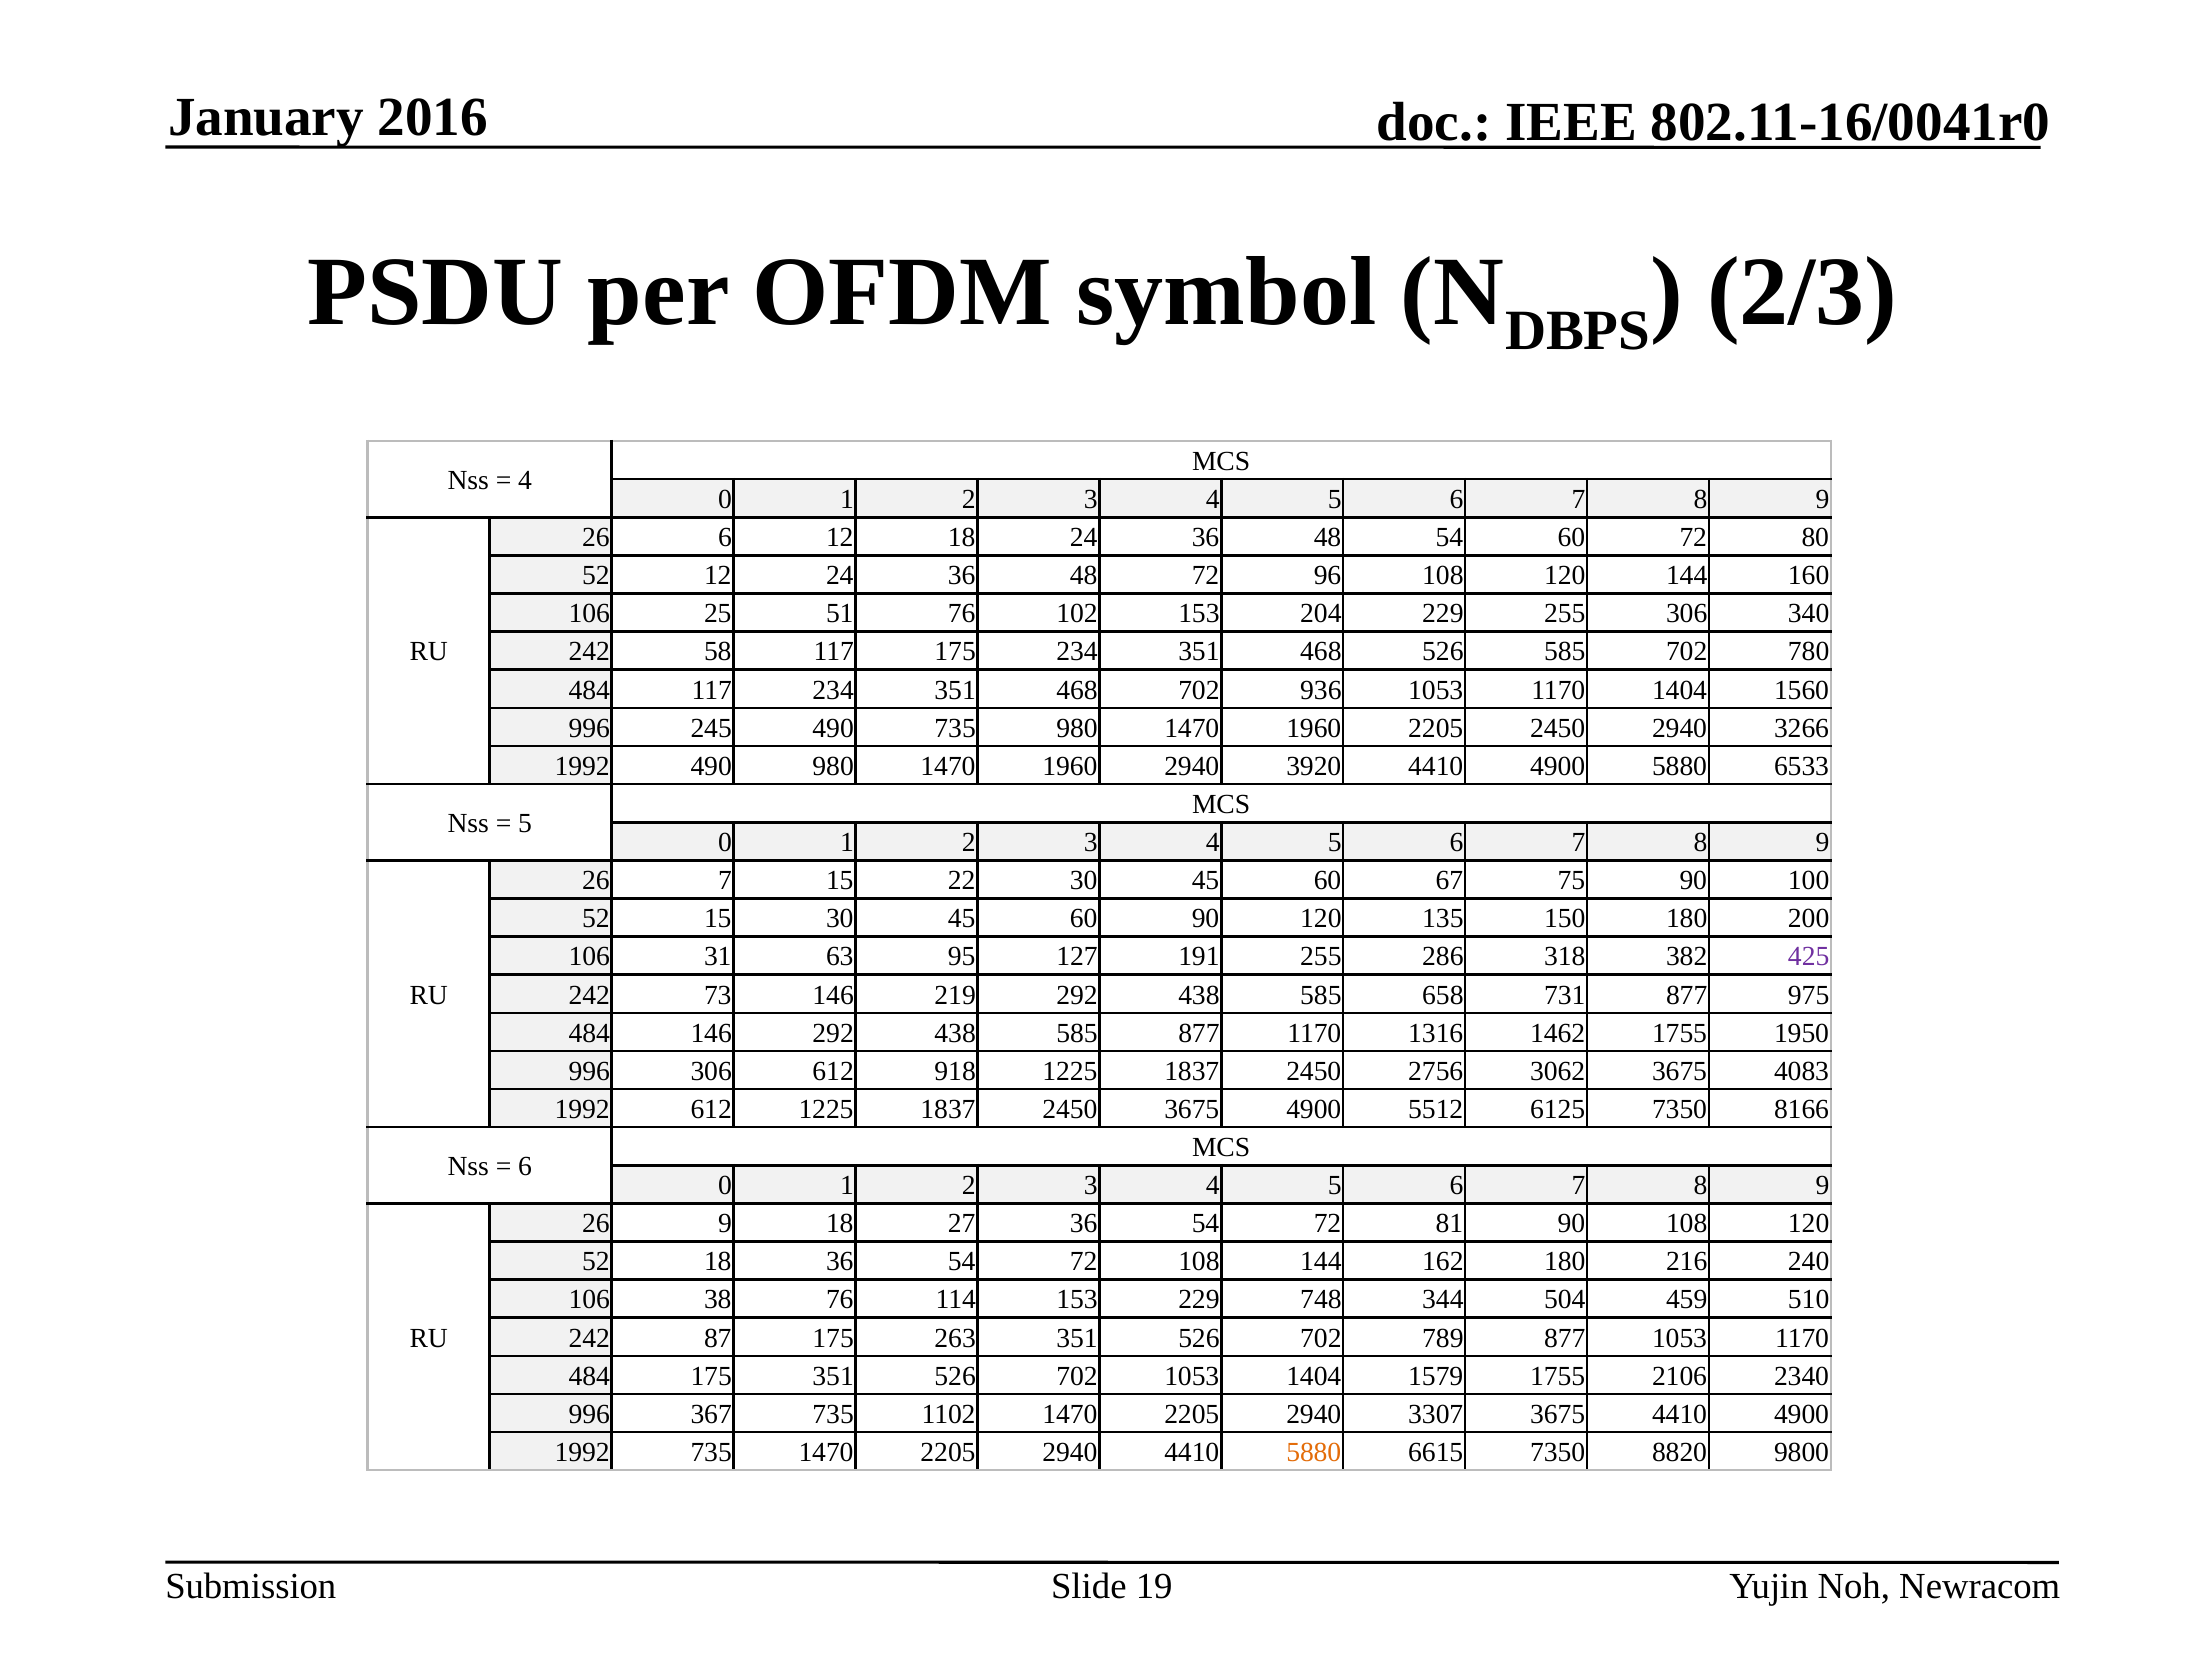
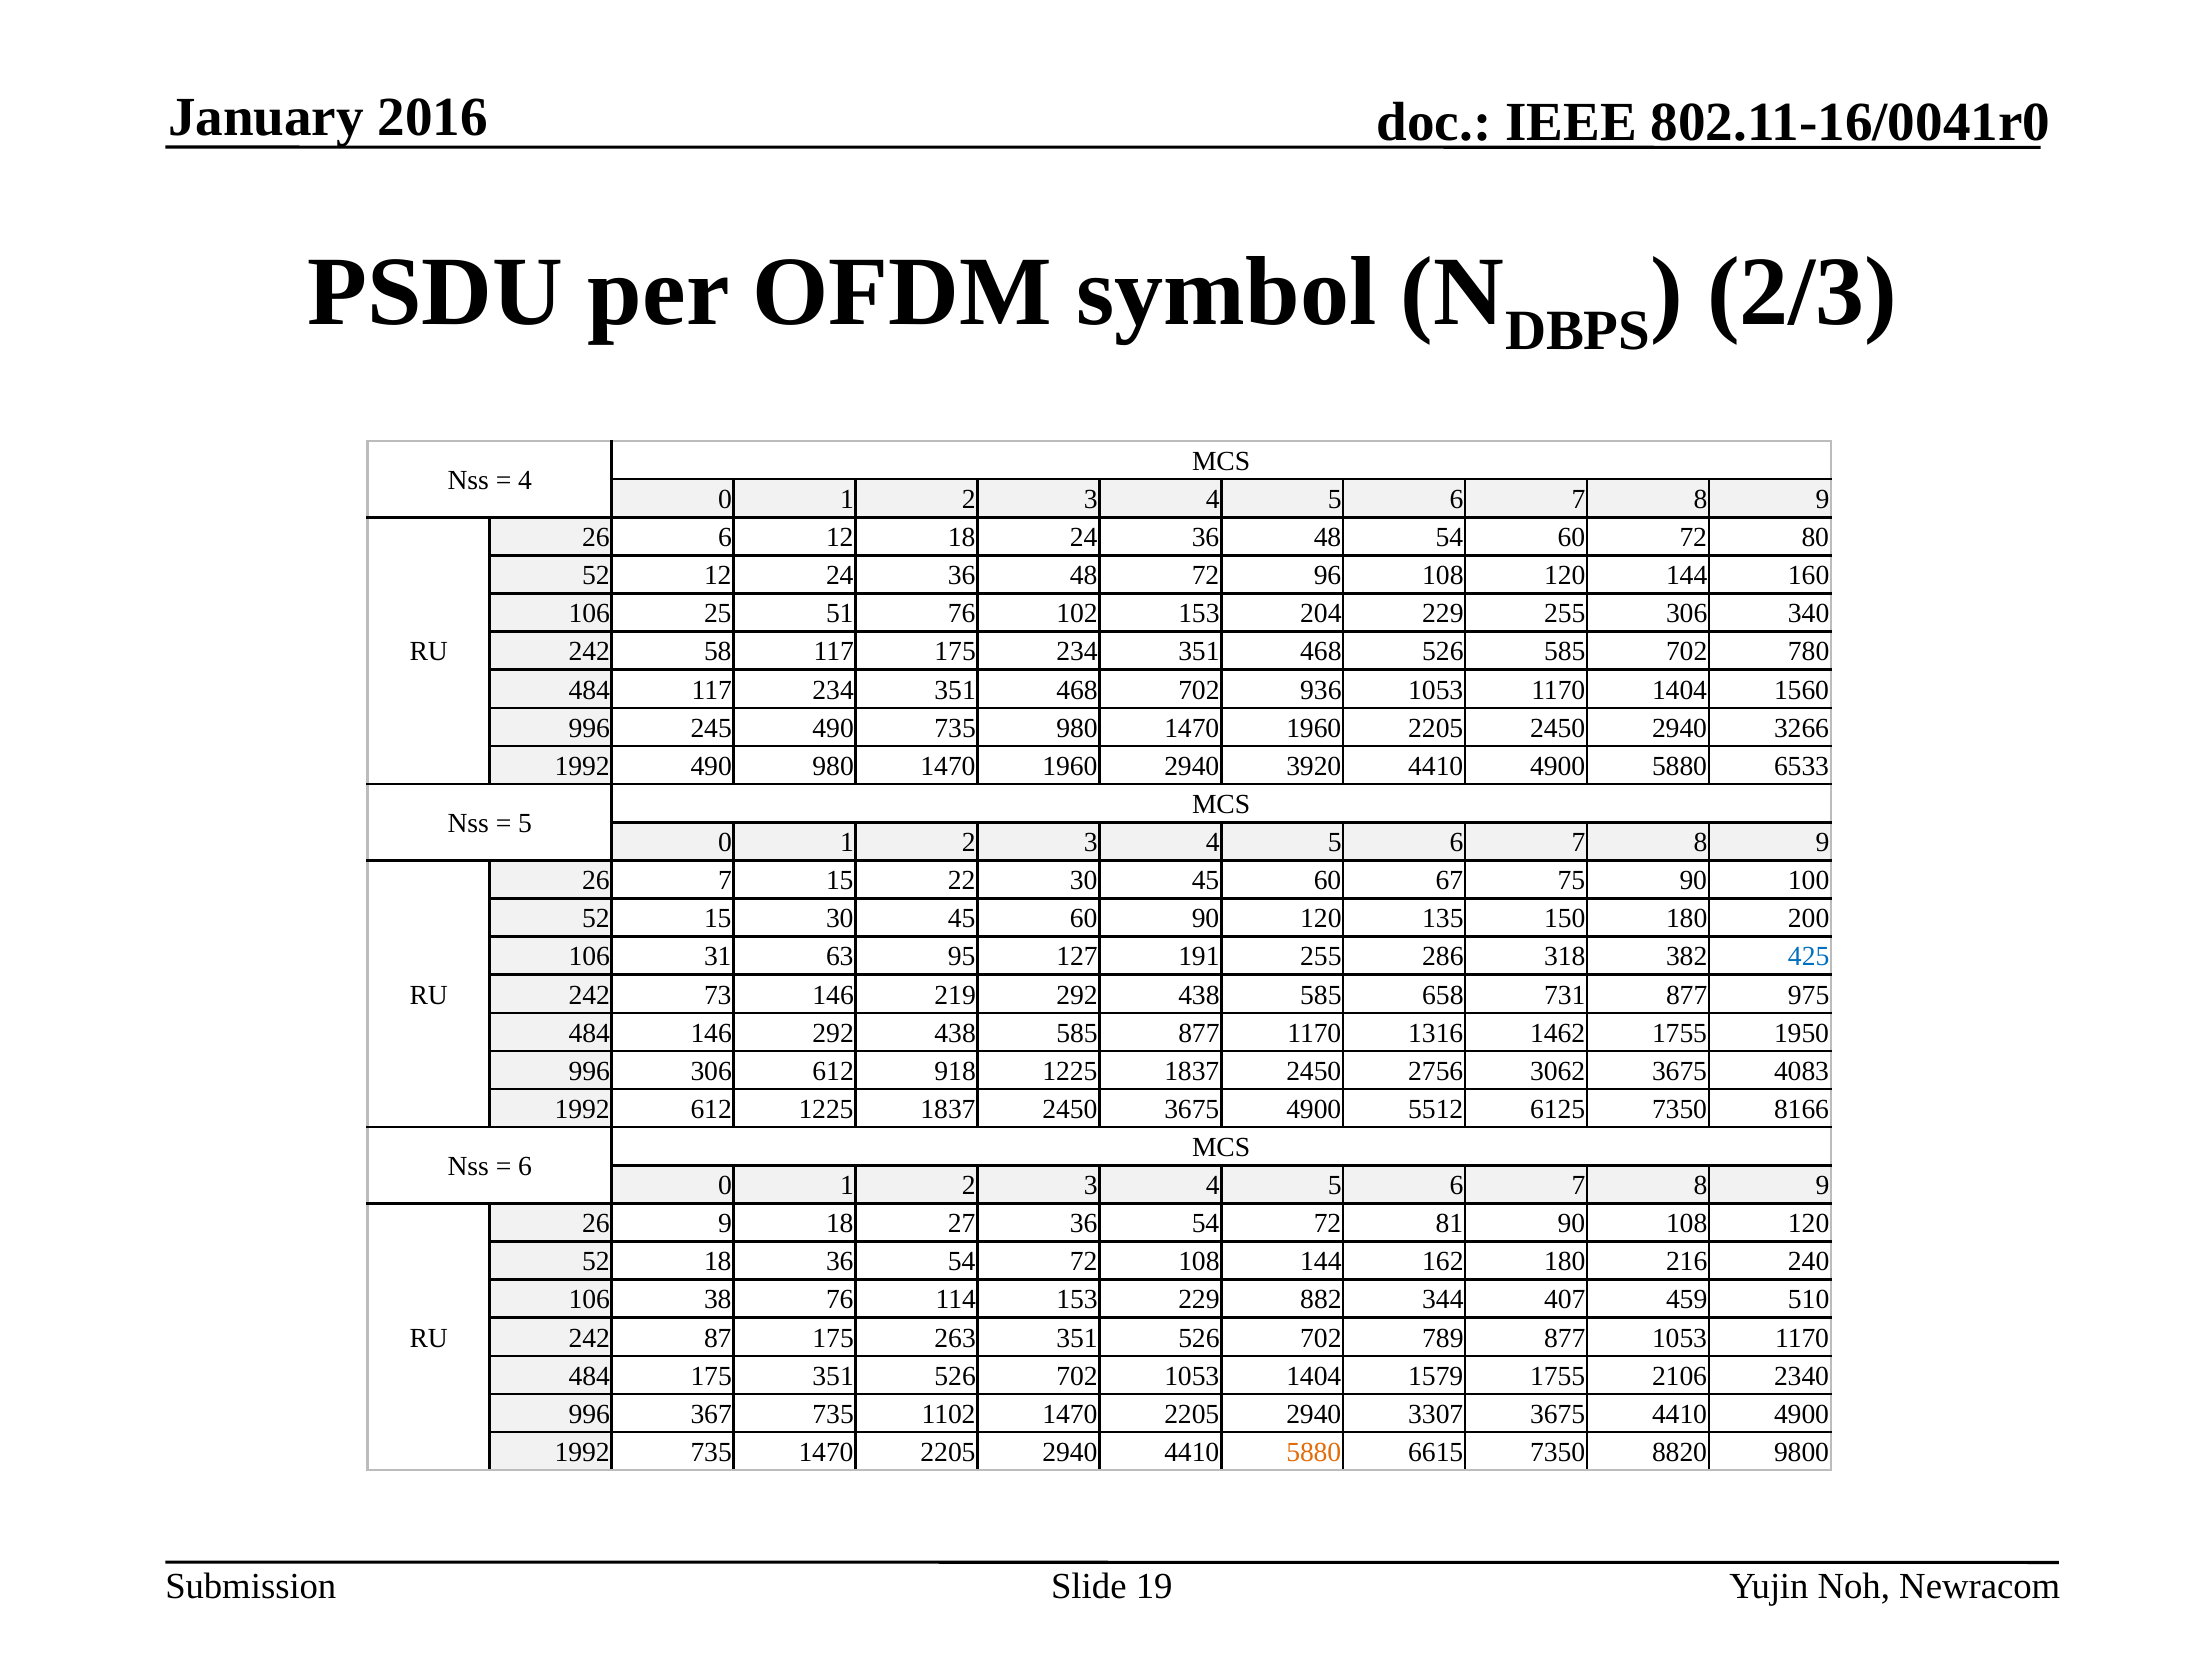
425 colour: purple -> blue (1809, 957)
748: 748 -> 882 (1321, 1300)
504: 504 -> 407 (1565, 1300)
